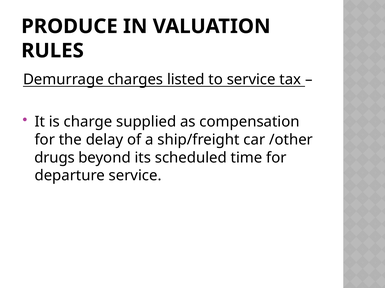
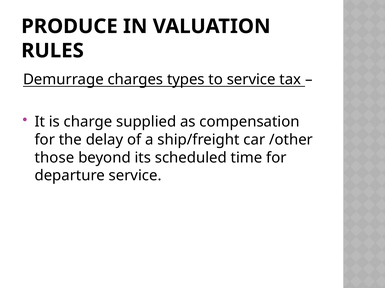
listed: listed -> types (186, 80)
drugs: drugs -> those (54, 158)
